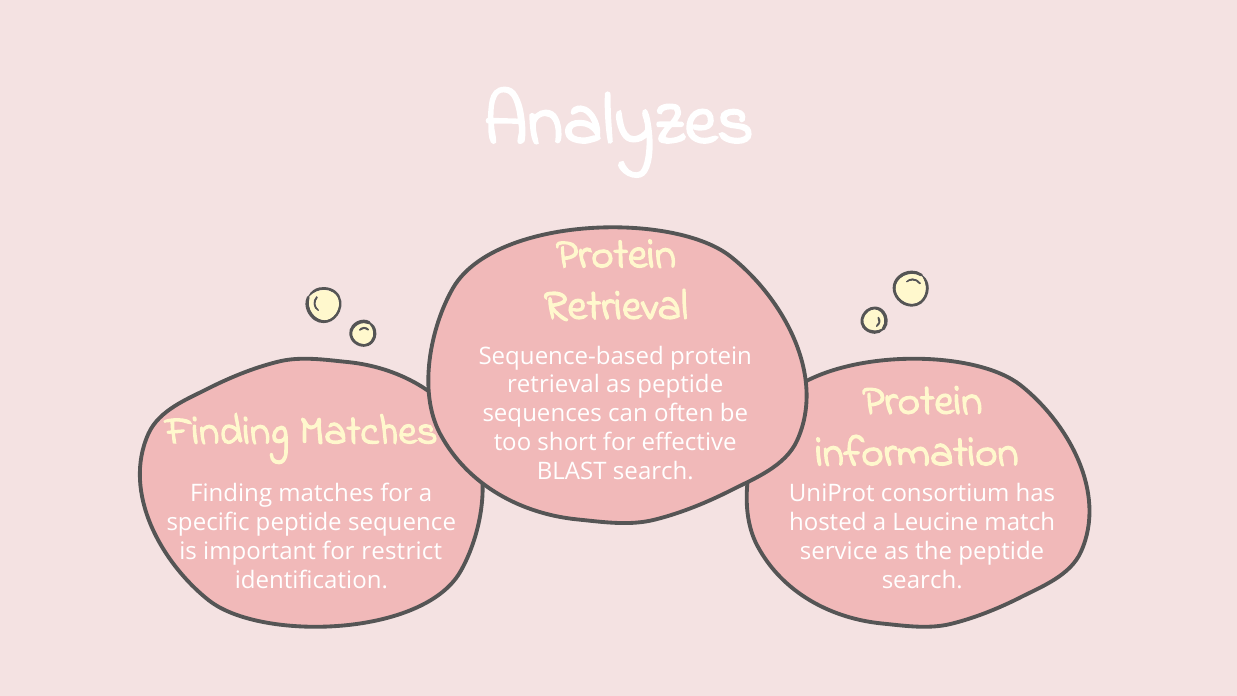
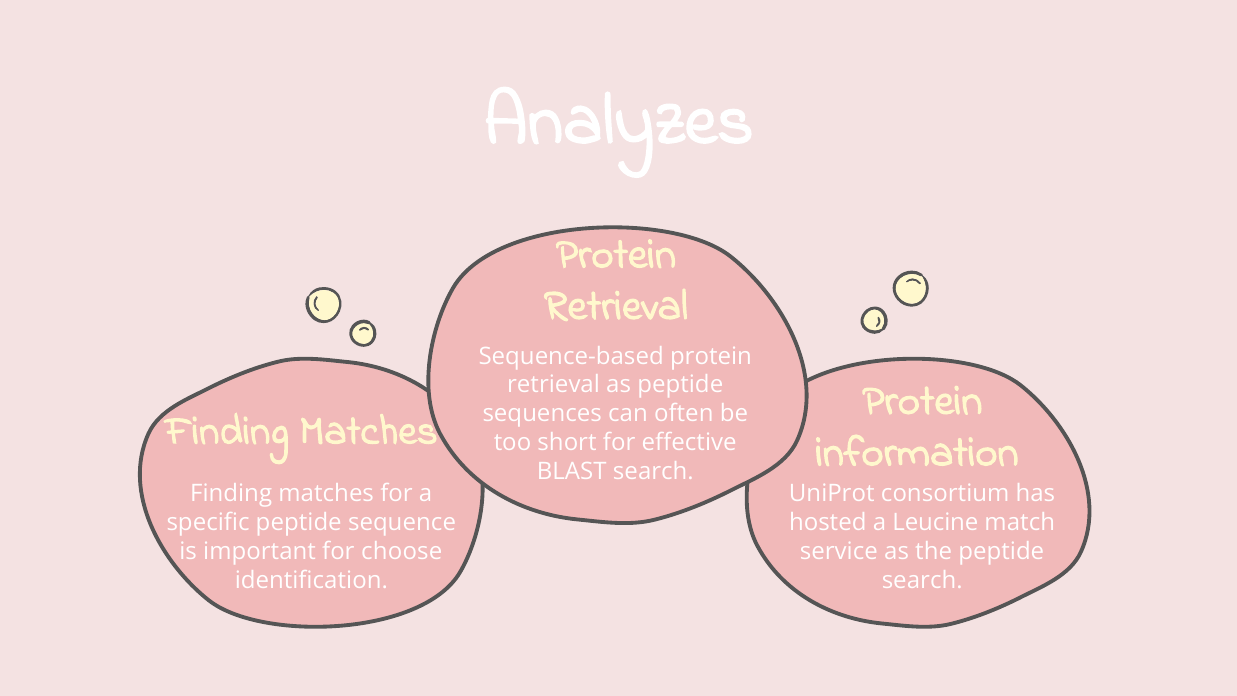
restrict: restrict -> choose (402, 551)
